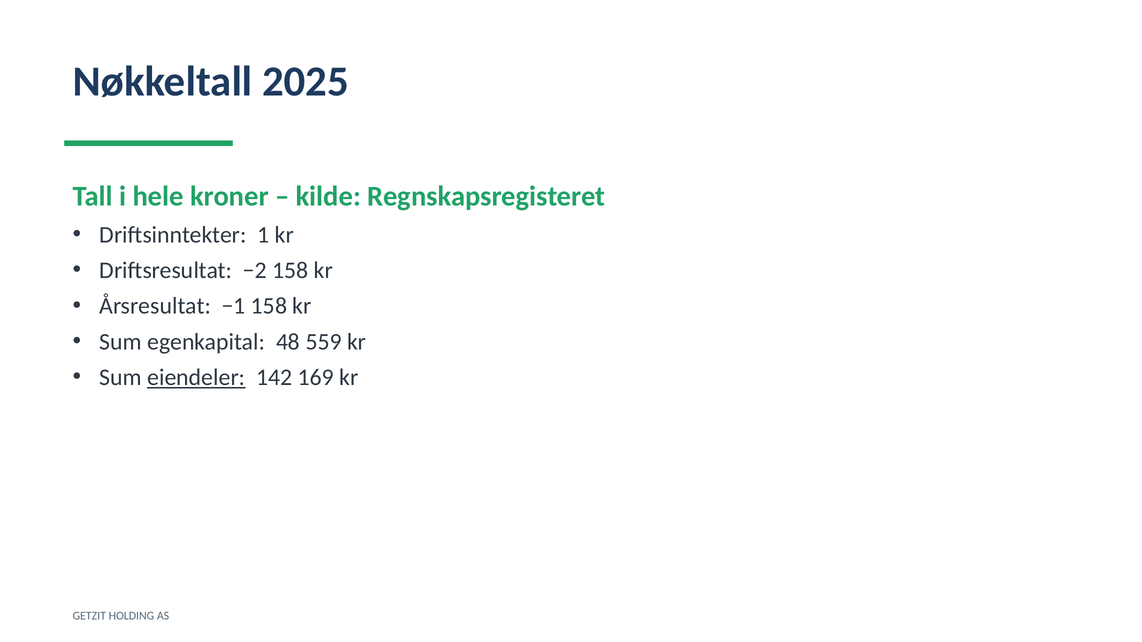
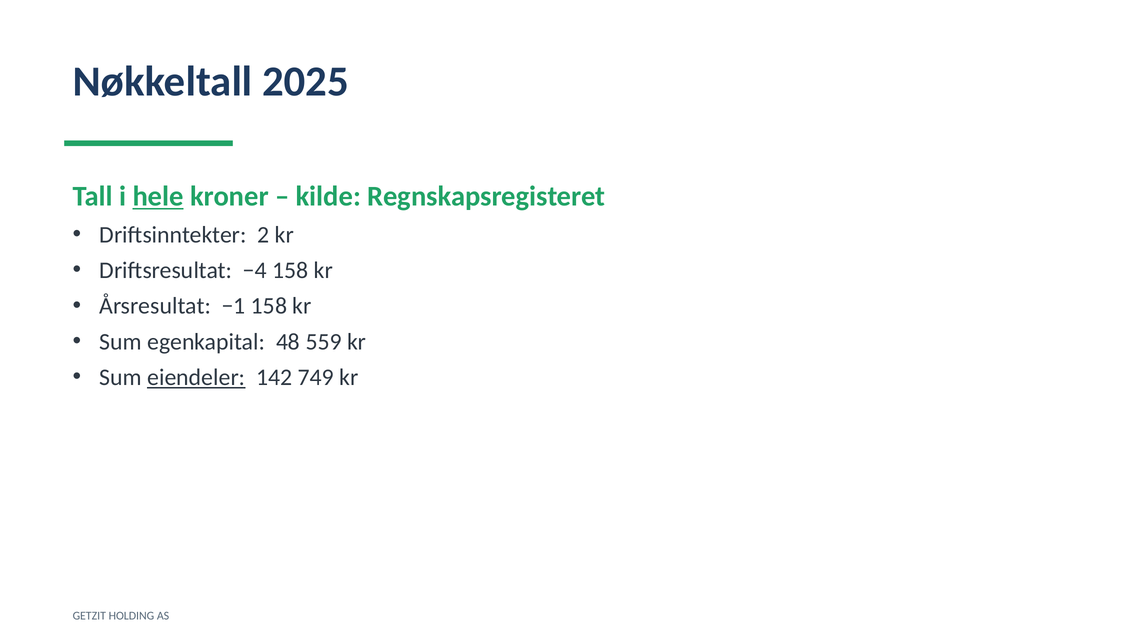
hele underline: none -> present (158, 197)
1: 1 -> 2 (263, 235)
−2: −2 -> −4 (255, 271)
169: 169 -> 749 (316, 378)
